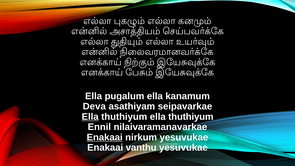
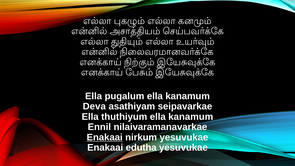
Ella underline: present -> none (90, 117)
thuthiyum ella thuthiyum: thuthiyum -> kanamum (191, 117)
vanthu: vanthu -> edutha (141, 148)
